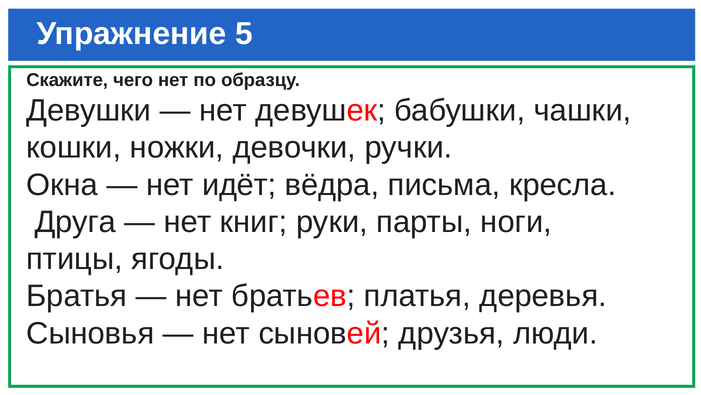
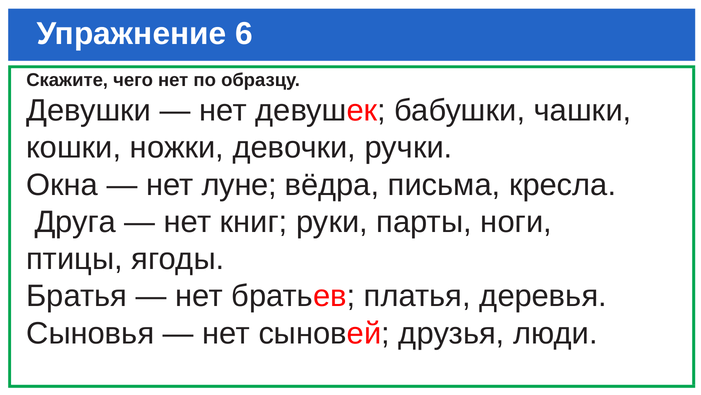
5: 5 -> 6 (244, 34)
идёт: идёт -> луне (239, 185)
